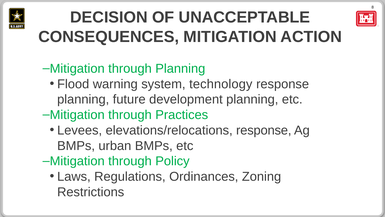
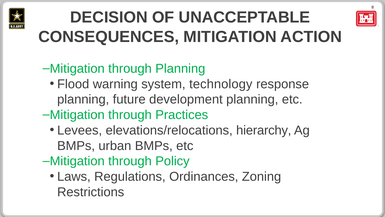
elevations/relocations response: response -> hierarchy (264, 130)
